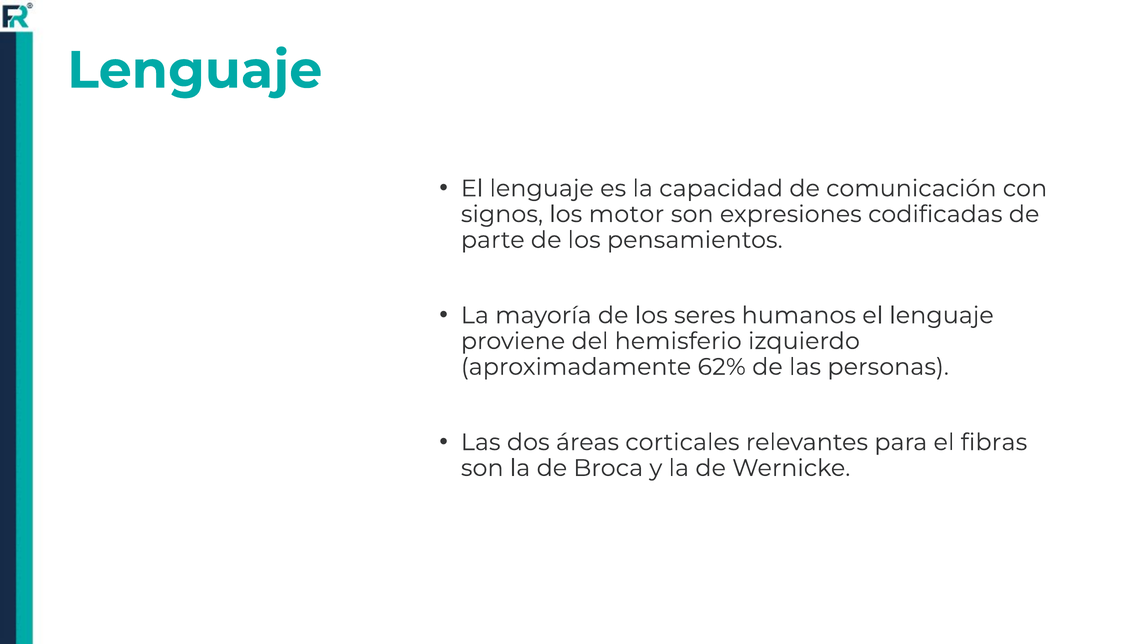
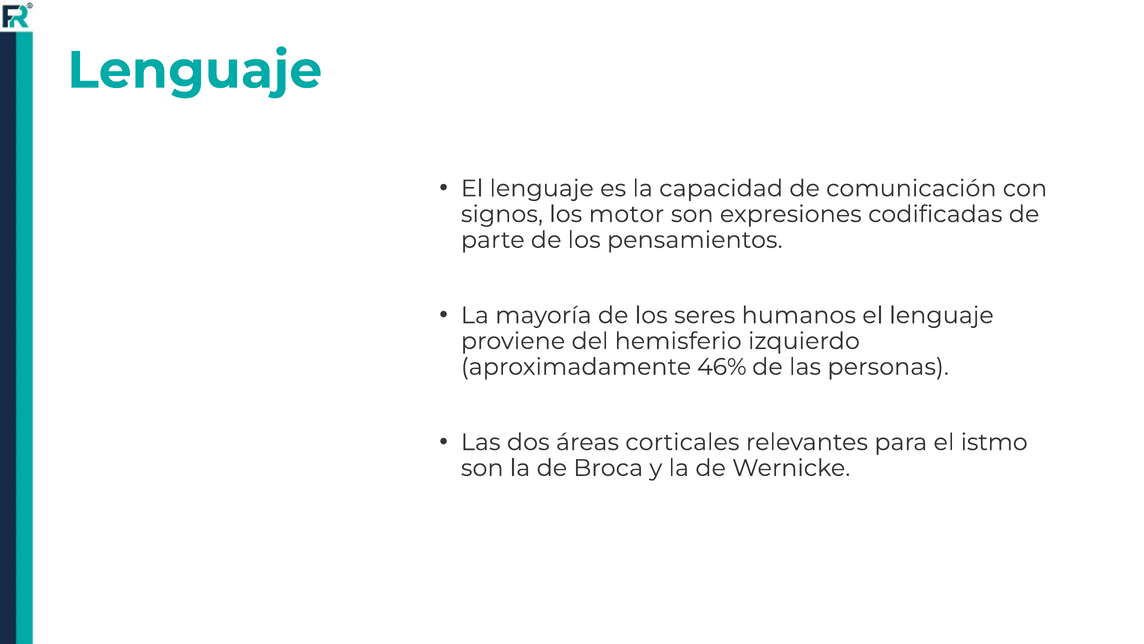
62%: 62% -> 46% (722, 367)
fibras: fibras -> istmo (994, 442)
